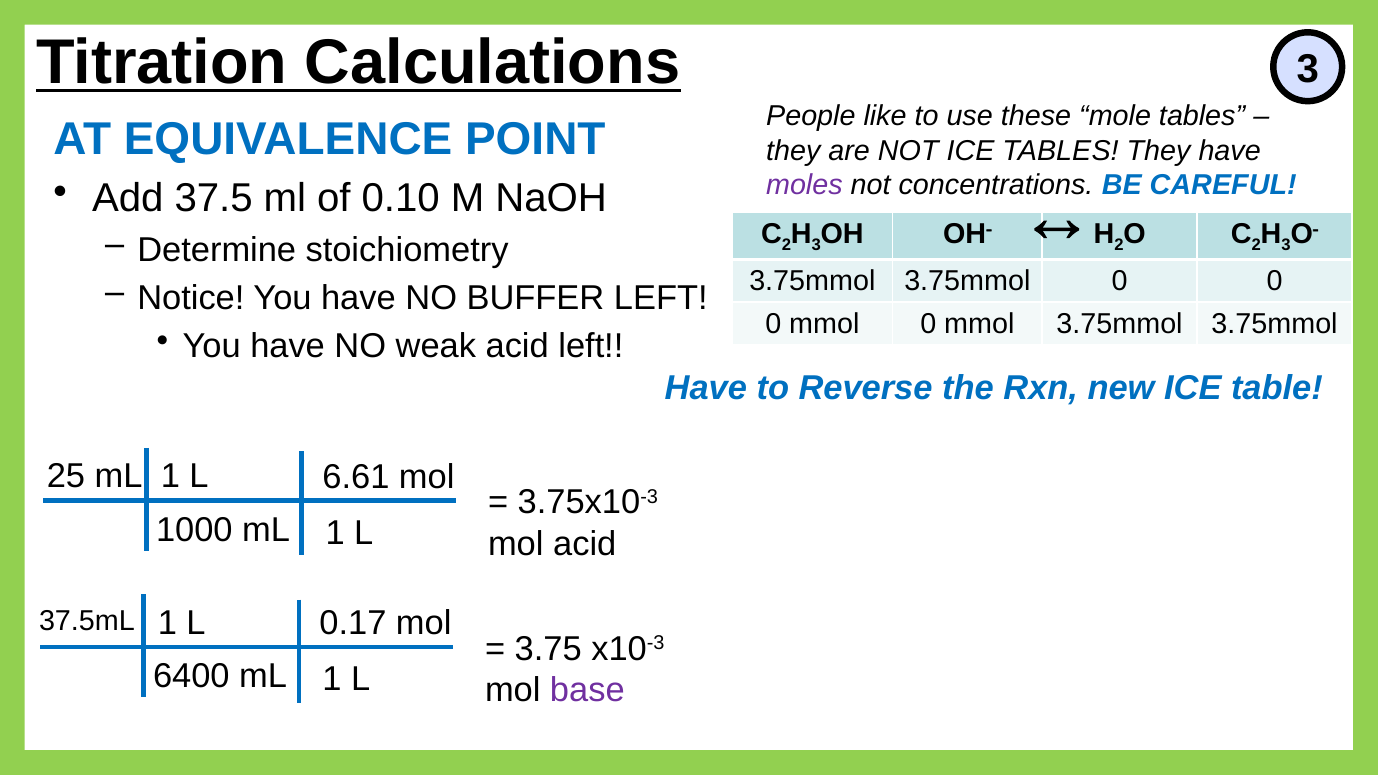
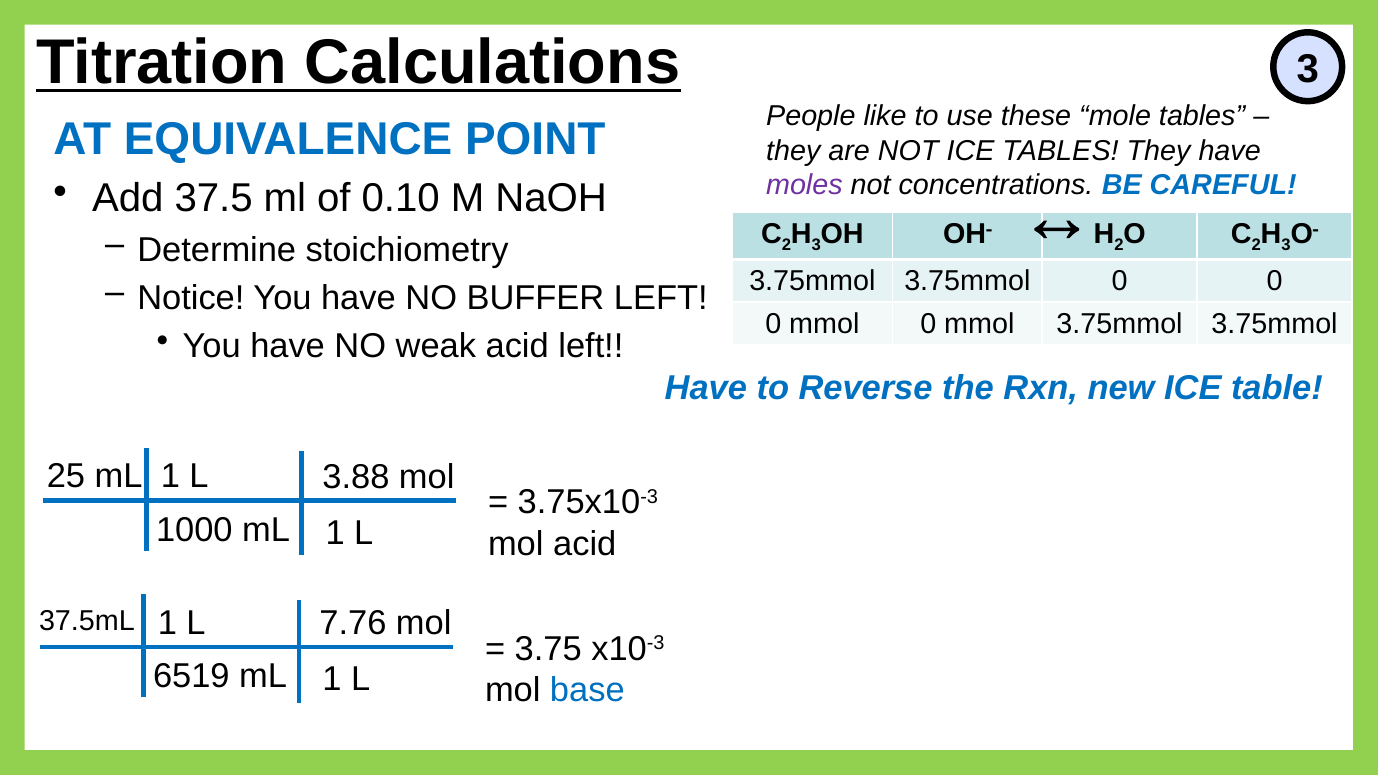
6.61: 6.61 -> 3.88 (356, 477)
0.17: 0.17 -> 7.76 (353, 623)
6400: 6400 -> 6519 (191, 676)
base colour: purple -> blue (587, 690)
